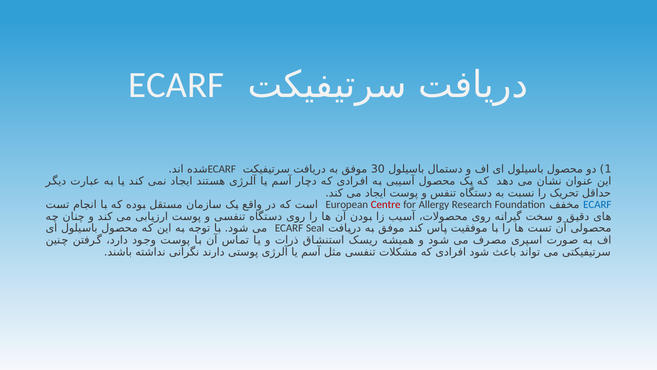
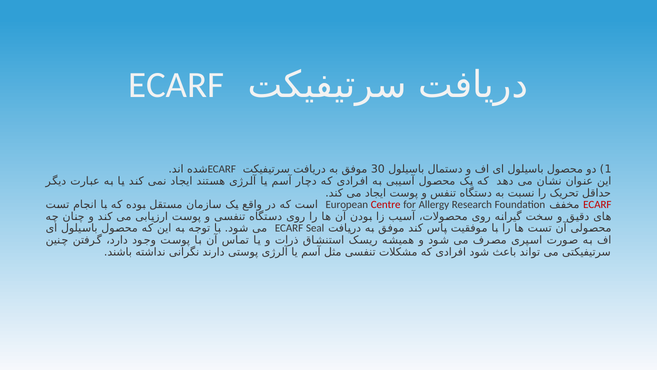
ECARF colour: blue -> red (597, 205)
